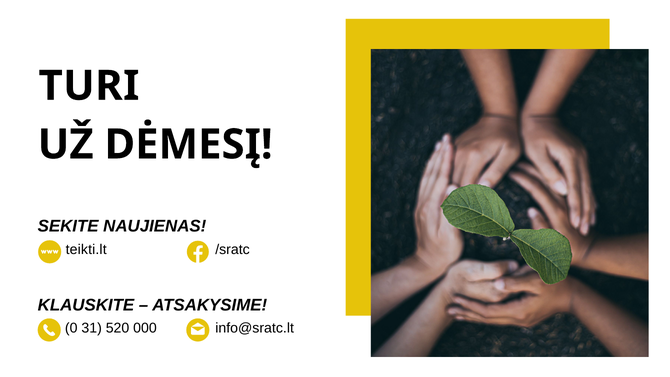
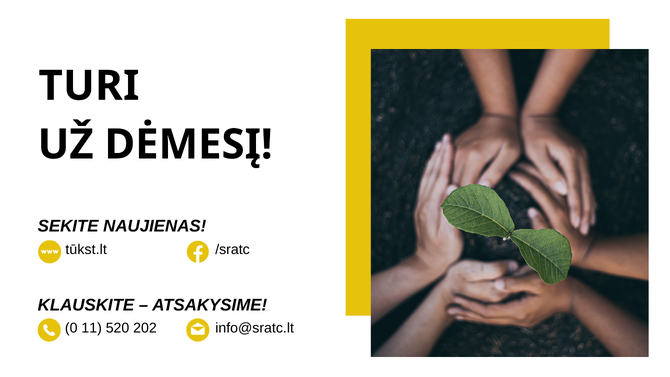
teikti.lt: teikti.lt -> tūkst.lt (86, 250)
31: 31 -> 11 (92, 328)
000: 000 -> 202 (145, 328)
